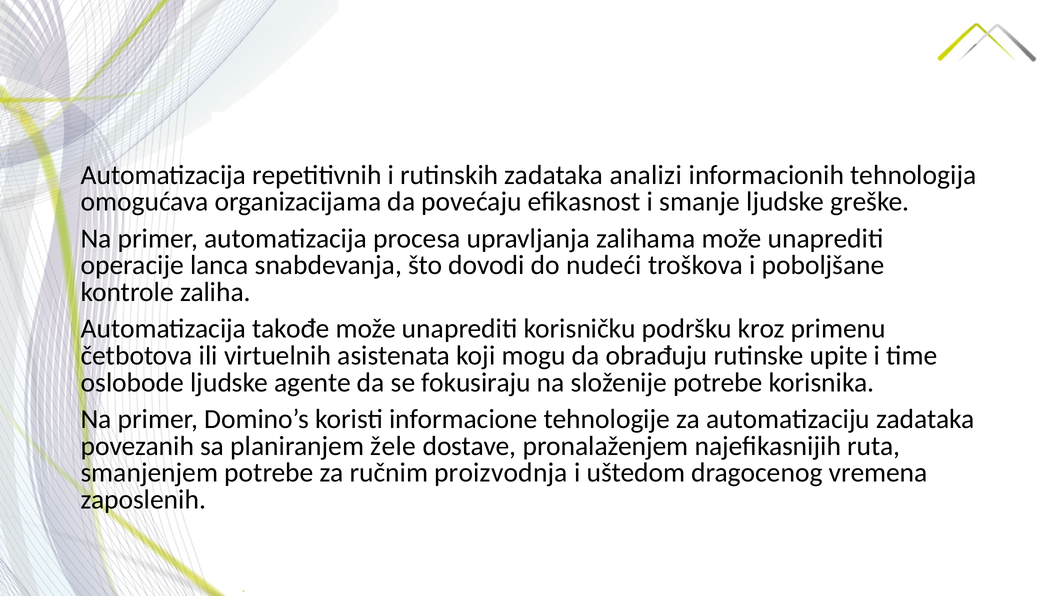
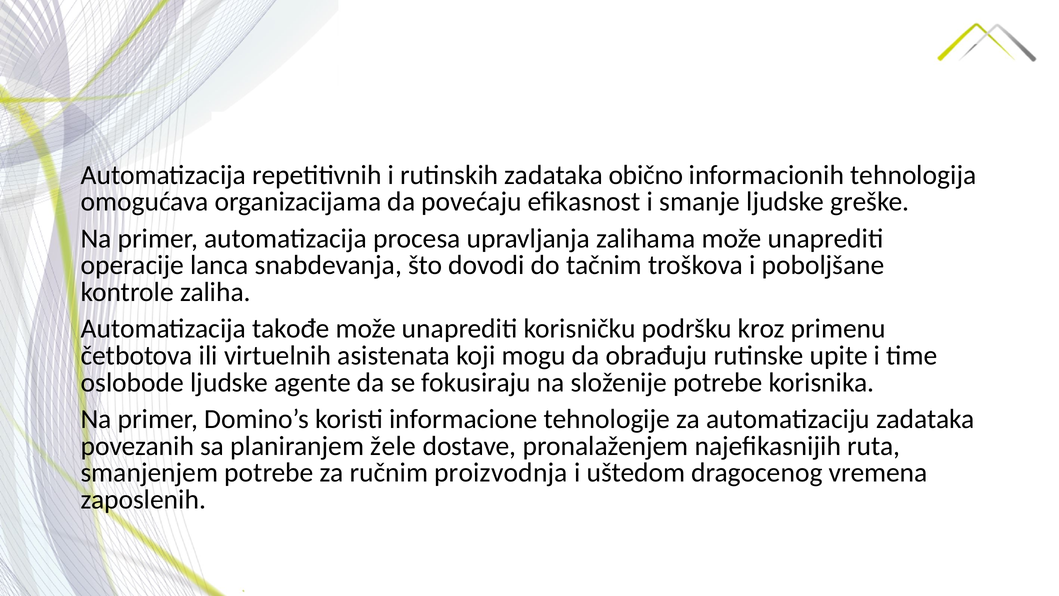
analizi: analizi -> obično (646, 175)
nudeći: nudeći -> tačnim (604, 265)
